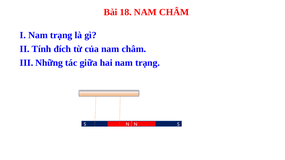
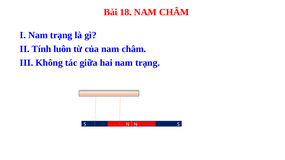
đích: đích -> luôn (62, 49)
Những: Những -> Không (49, 63)
